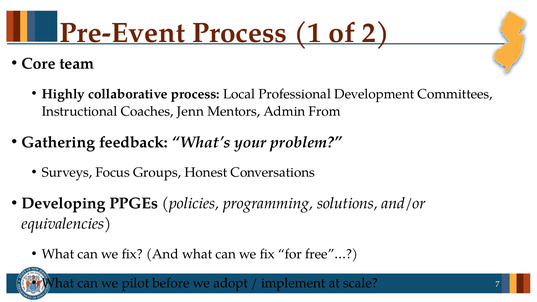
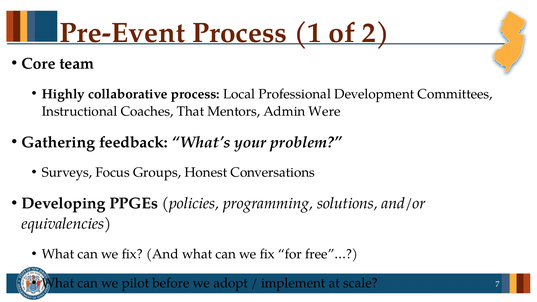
Jenn: Jenn -> That (190, 111)
From: From -> Were (325, 111)
